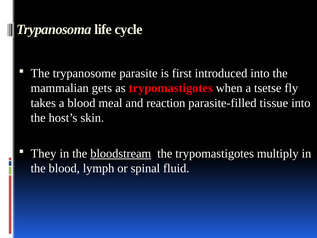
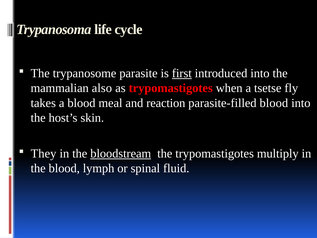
first underline: none -> present (182, 73)
gets: gets -> also (102, 88)
parasite-filled tissue: tissue -> blood (274, 103)
